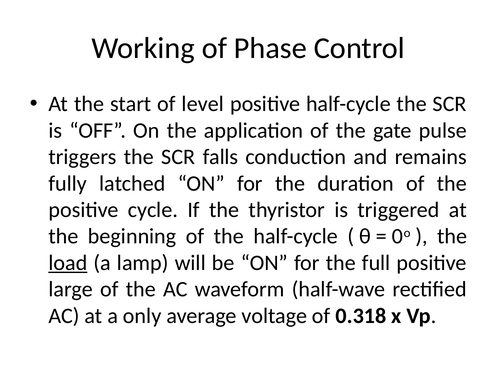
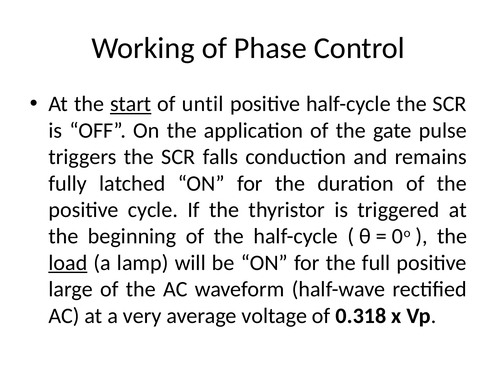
start underline: none -> present (131, 104)
level: level -> until (203, 104)
only: only -> very (142, 316)
